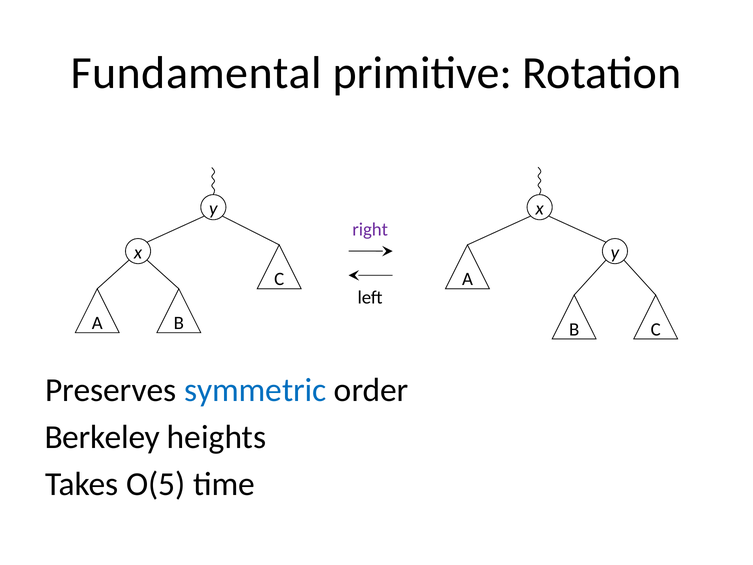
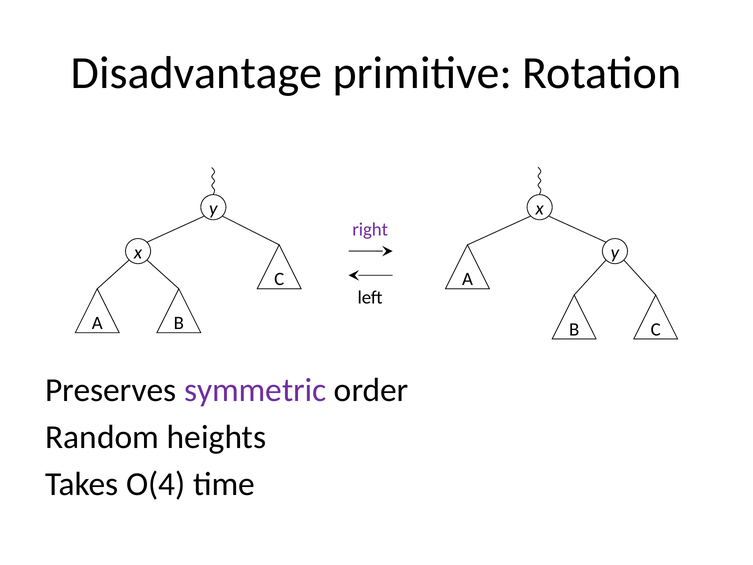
Fundamental: Fundamental -> Disadvantage (197, 73)
symmetric colour: blue -> purple (255, 390)
Berkeley: Berkeley -> Random (102, 437)
O(5: O(5 -> O(4 (156, 484)
